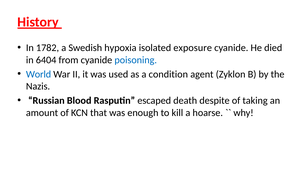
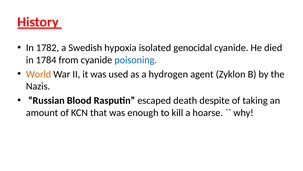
exposure: exposure -> genocidal (193, 48)
6404: 6404 -> 1784 (46, 60)
World colour: blue -> orange (39, 74)
condition: condition -> hydrogen (168, 74)
